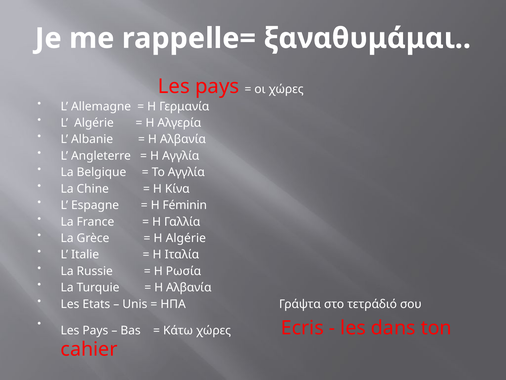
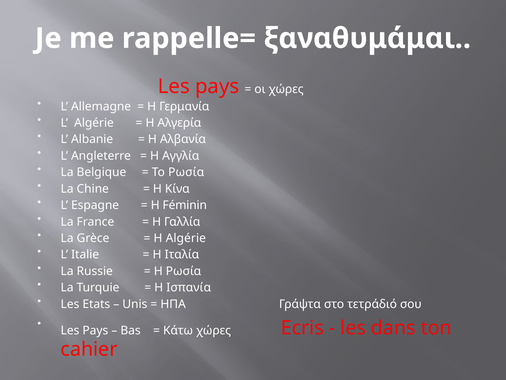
Το Αγγλία: Αγγλία -> Ρωσία (186, 172)
Αλβανία: Αλβανία -> Ισπανία (189, 287)
